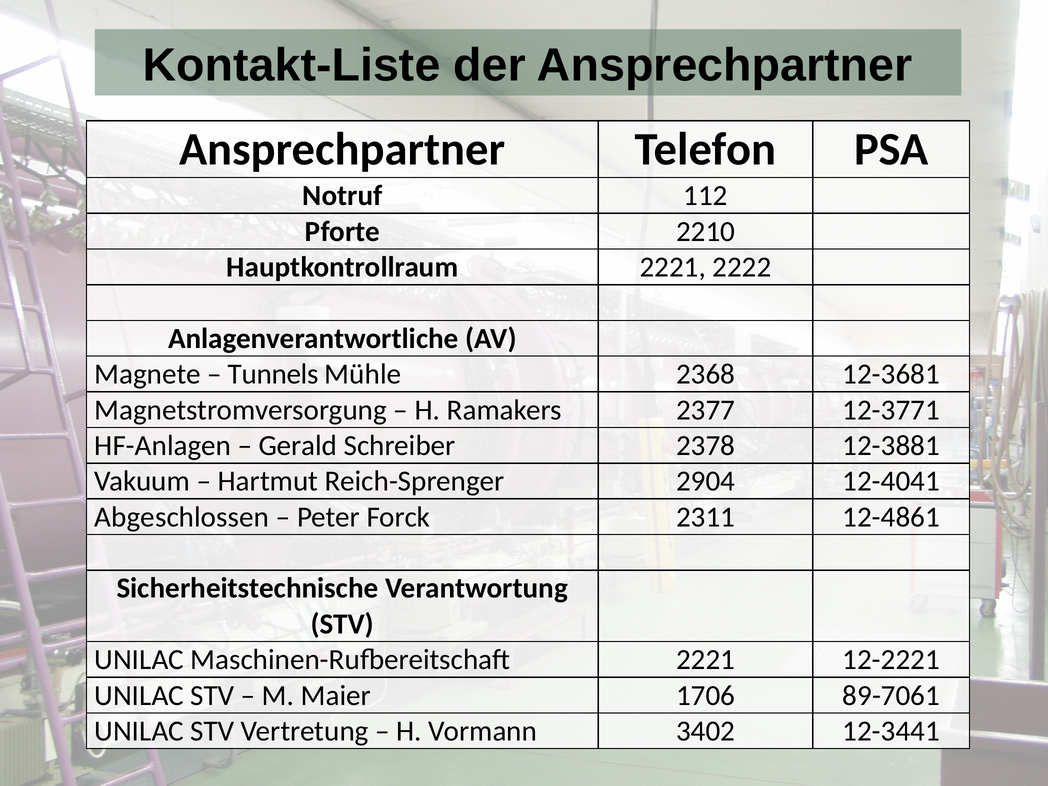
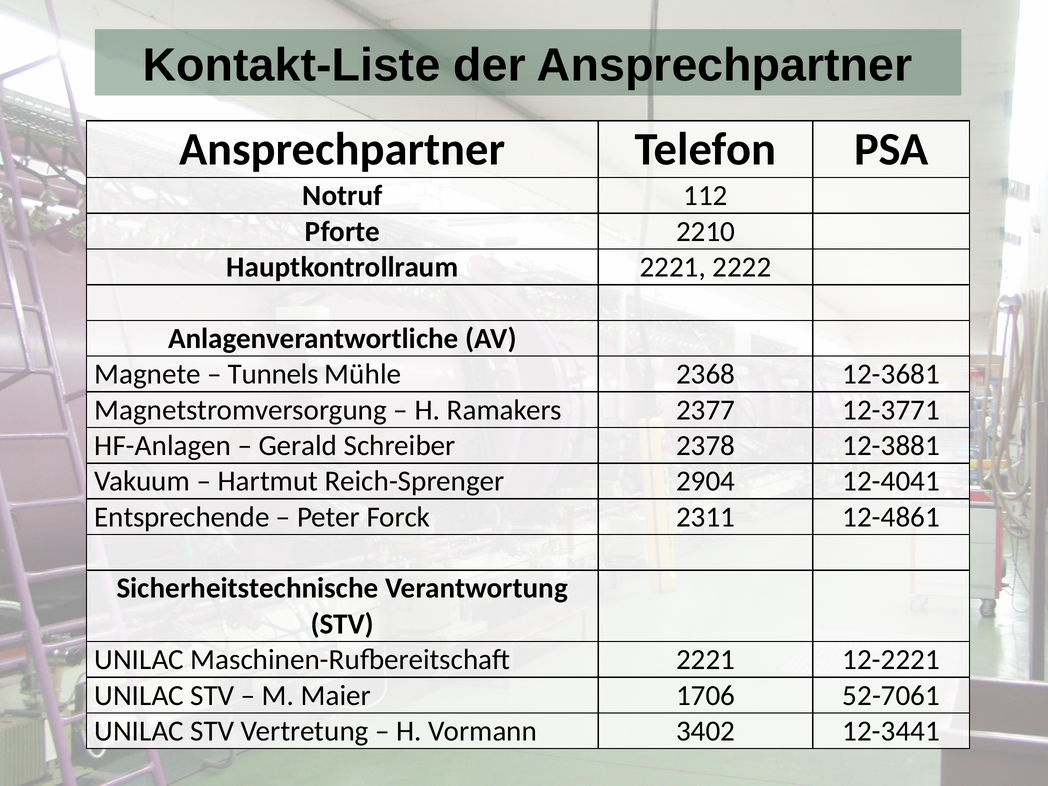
Abgeschlossen: Abgeschlossen -> Entsprechende (182, 517)
89-7061: 89-7061 -> 52-7061 (891, 695)
